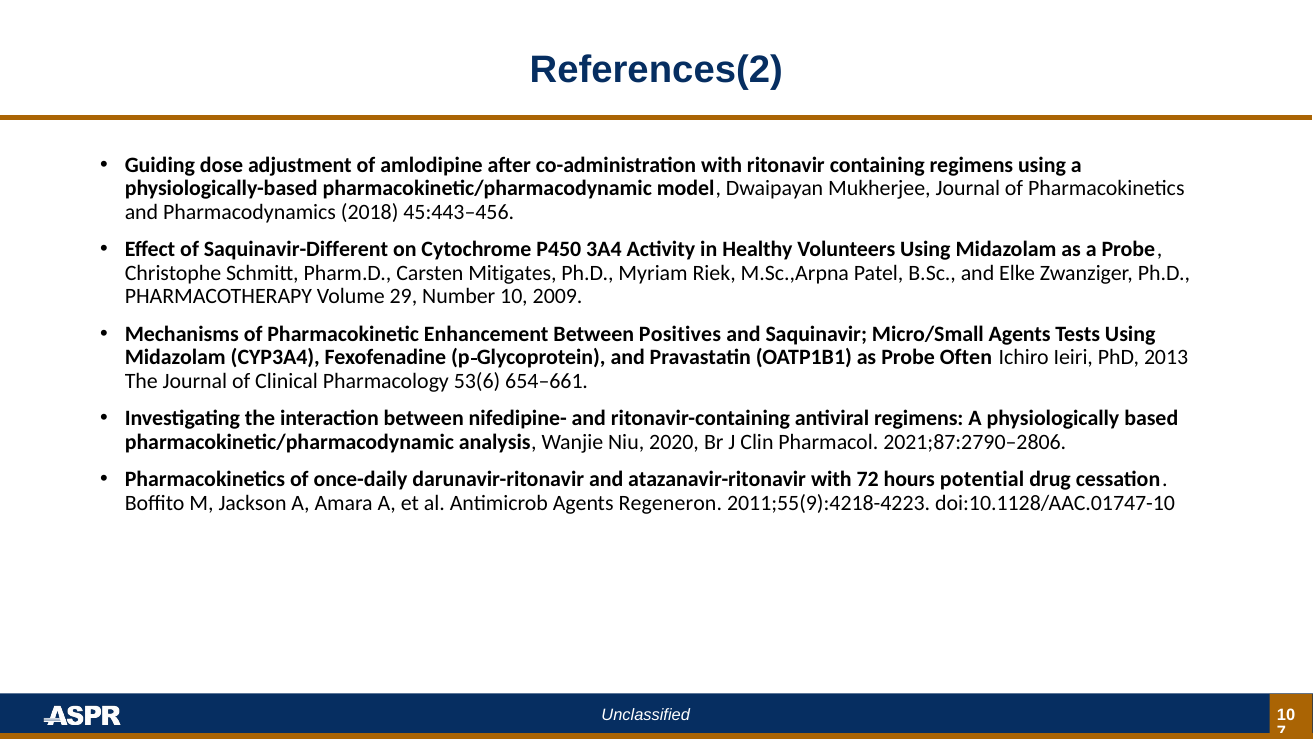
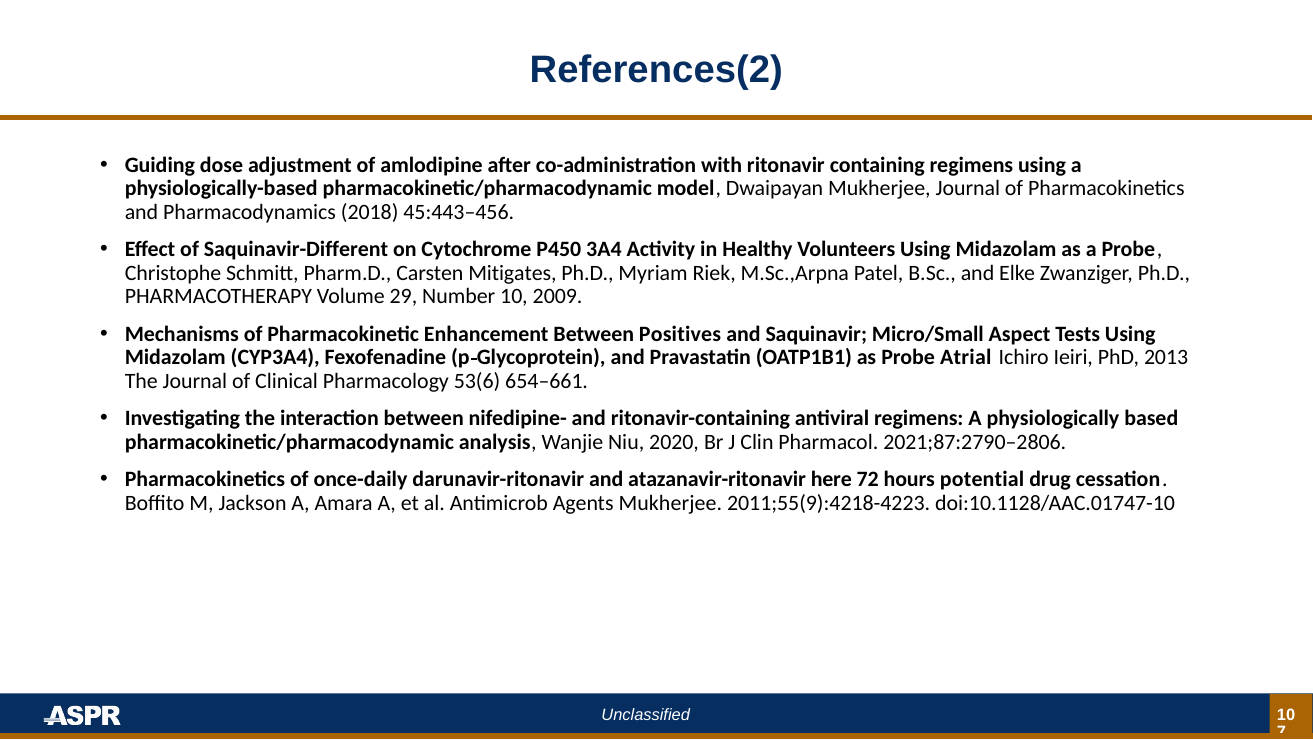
Micro/Small Agents: Agents -> Aspect (1020, 334)
Often: Often -> Atrial (966, 358)
atazanavir-ritonavir with: with -> here (831, 480)
Agents Regeneron: Regeneron -> Mukherjee (670, 503)
